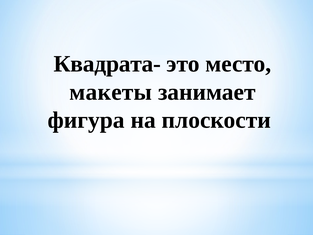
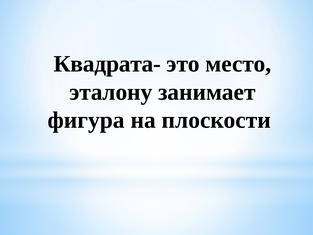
макеты: макеты -> эталону (111, 92)
